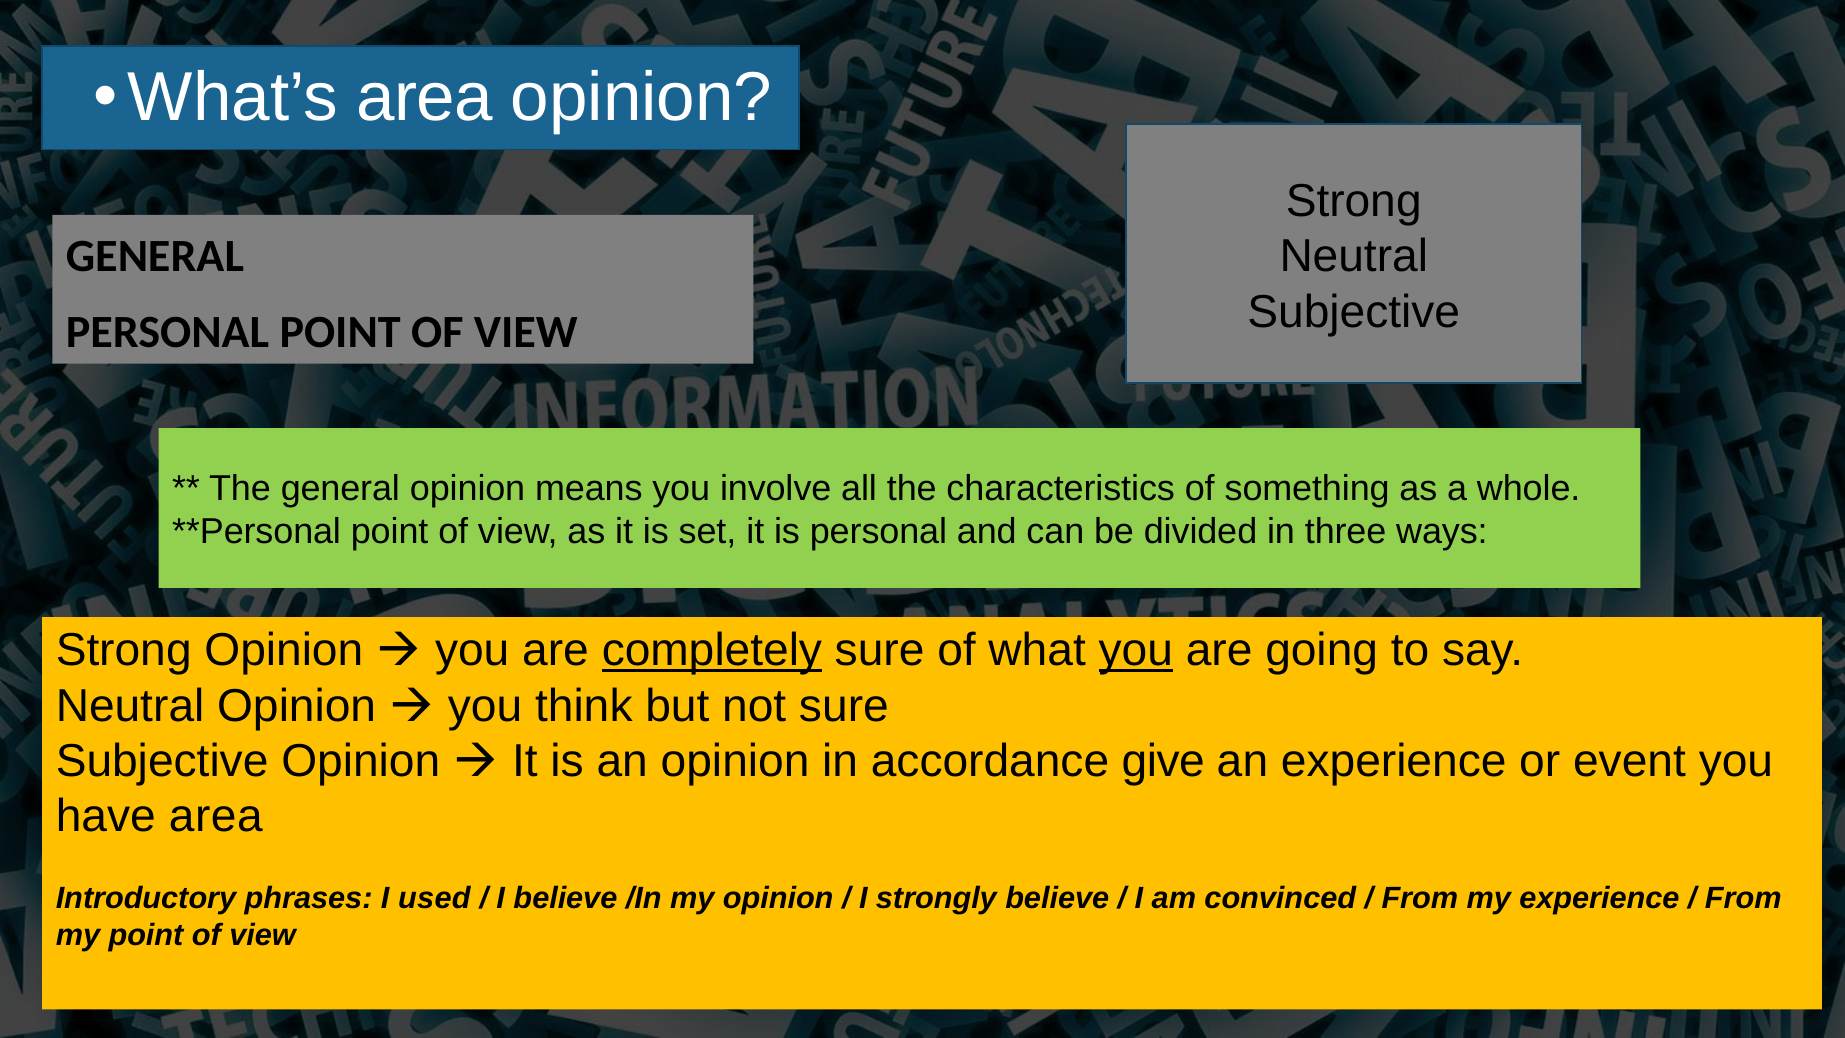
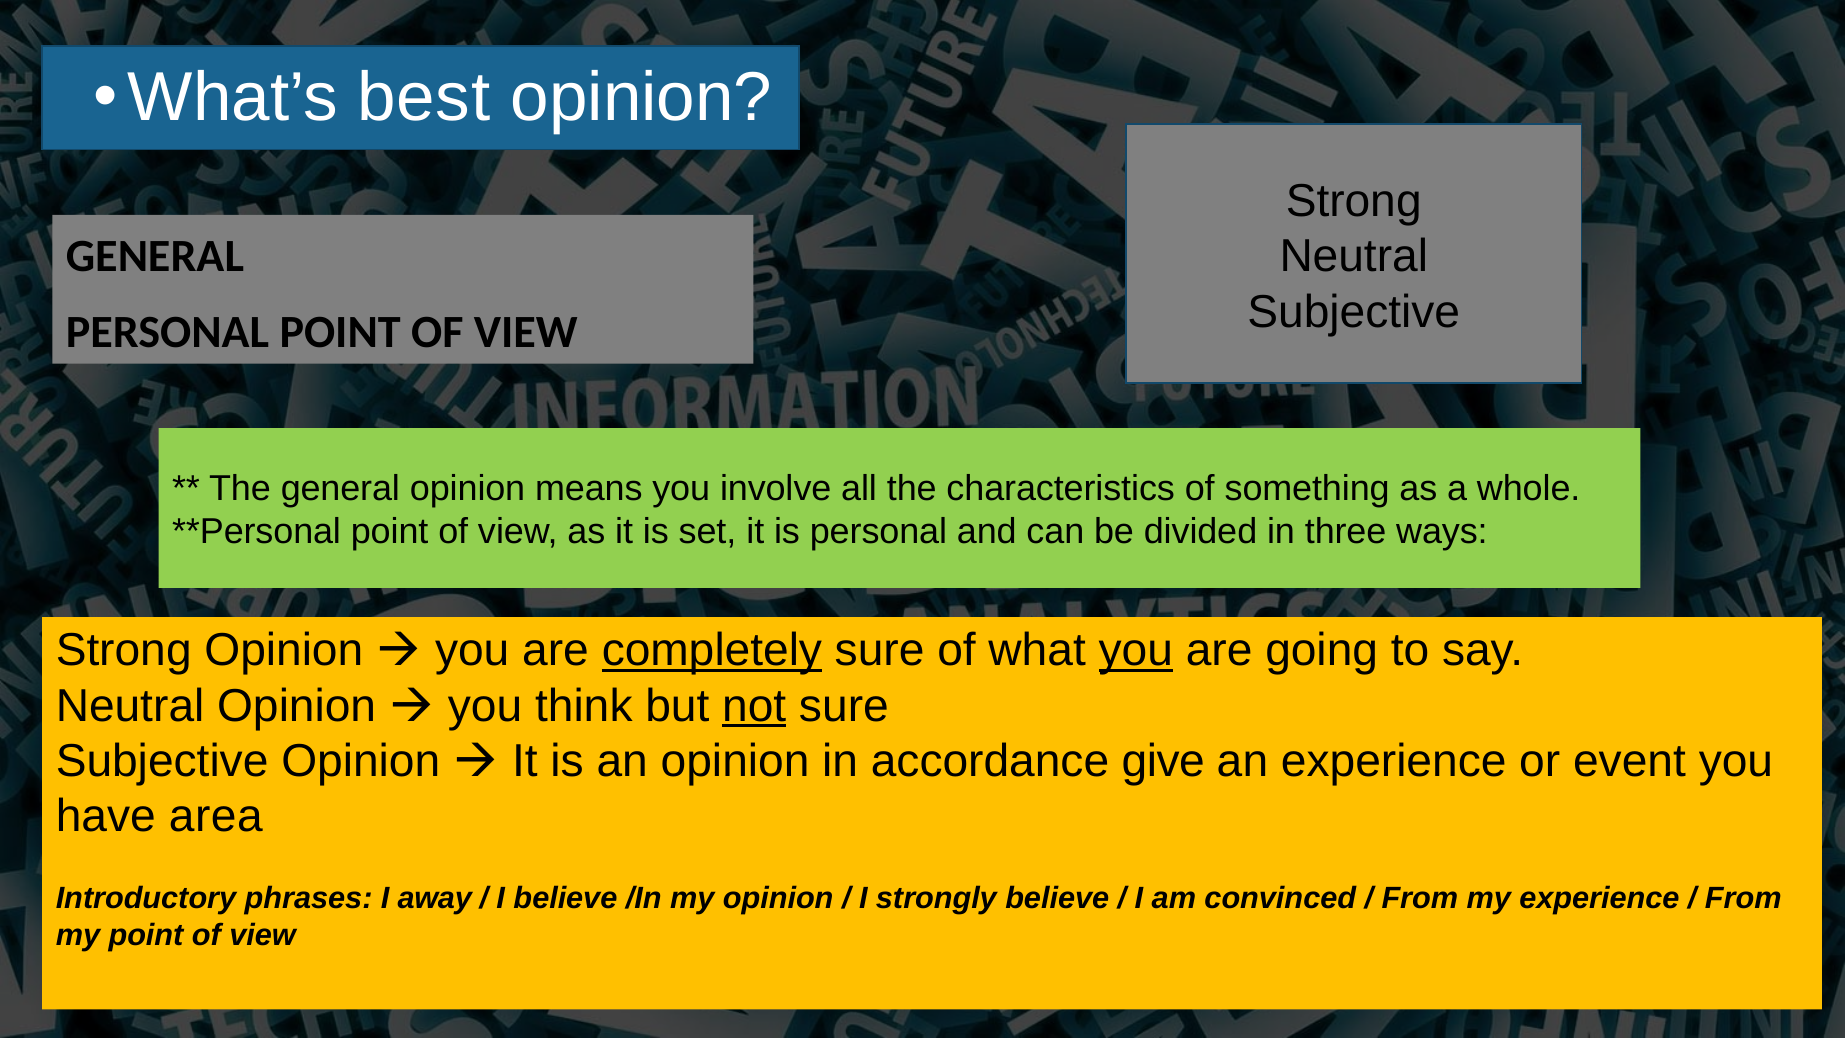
What’s area: area -> best (424, 98)
not underline: none -> present (754, 706)
used: used -> away (435, 898)
